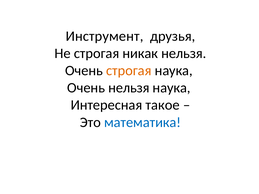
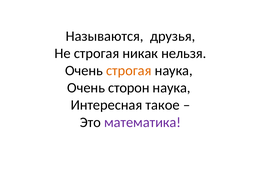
Инструмент: Инструмент -> Называются (105, 36)
Очень нельзя: нельзя -> сторон (129, 88)
математика colour: blue -> purple (143, 122)
